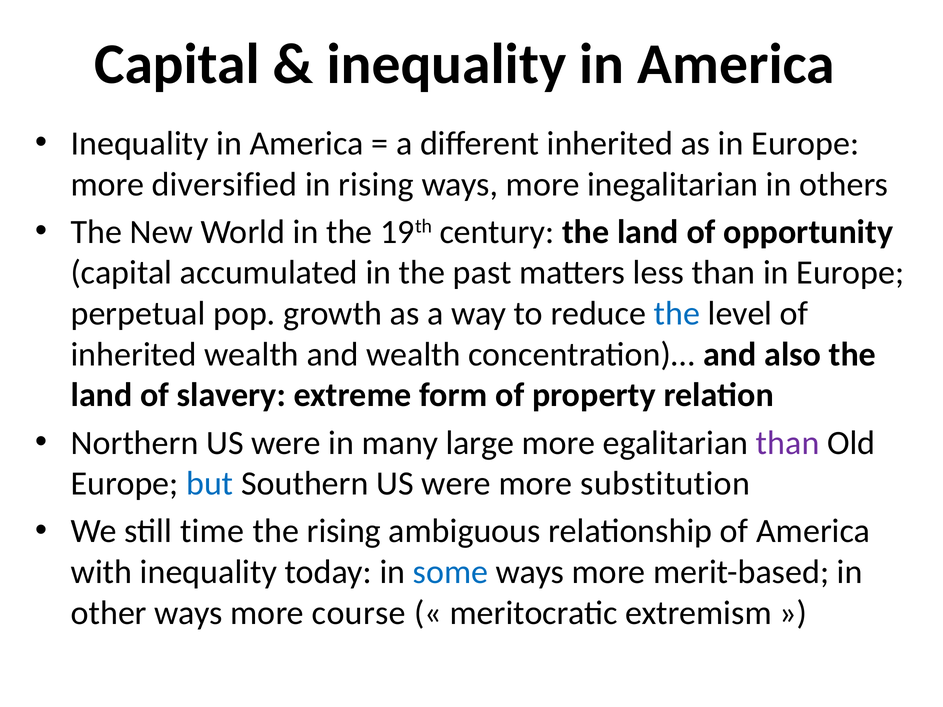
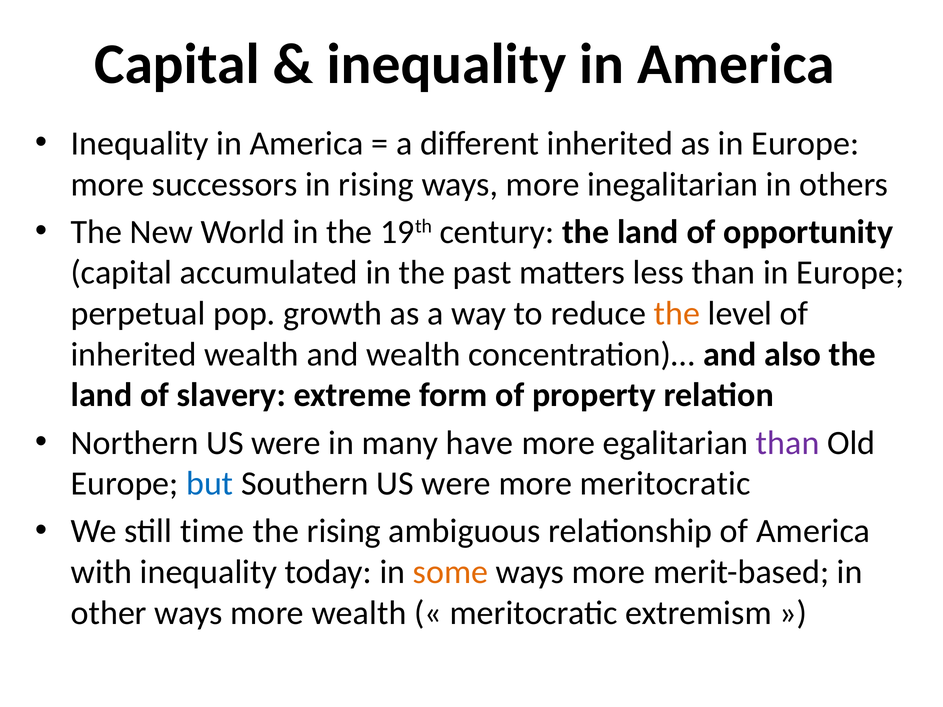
diversified: diversified -> successors (225, 184)
the colour: blue -> orange (677, 314)
large: large -> have (480, 443)
more substitution: substitution -> meritocratic (665, 484)
some colour: blue -> orange (451, 572)
more course: course -> wealth (359, 613)
